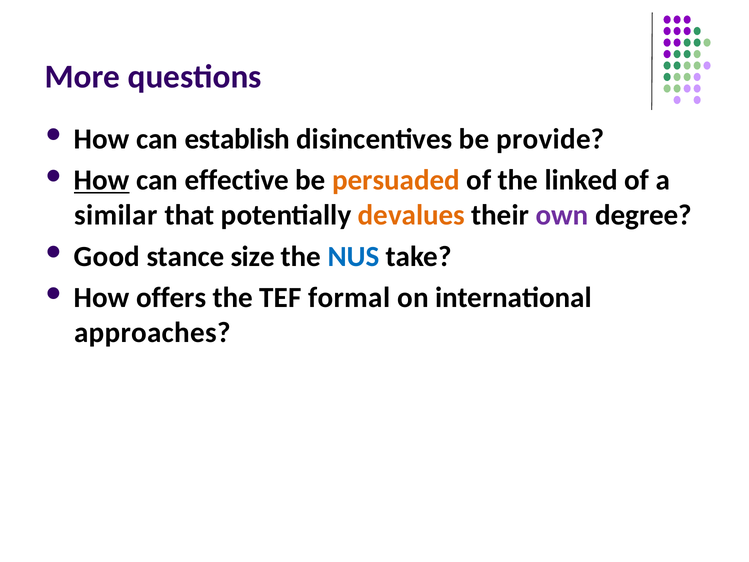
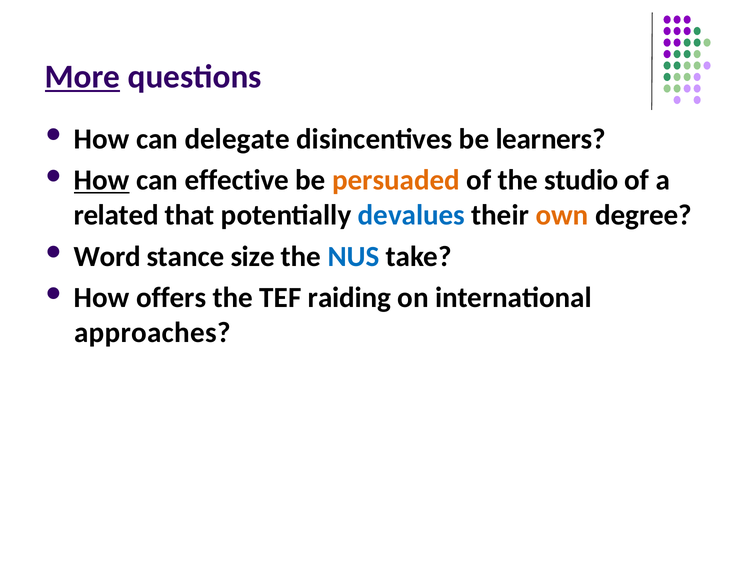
More underline: none -> present (83, 77)
establish: establish -> delegate (237, 139)
provide: provide -> learners (551, 139)
linked: linked -> studio (581, 180)
similar: similar -> related (116, 215)
devalues colour: orange -> blue (411, 215)
own colour: purple -> orange (562, 215)
Good: Good -> Word (107, 256)
formal: formal -> raiding (350, 298)
